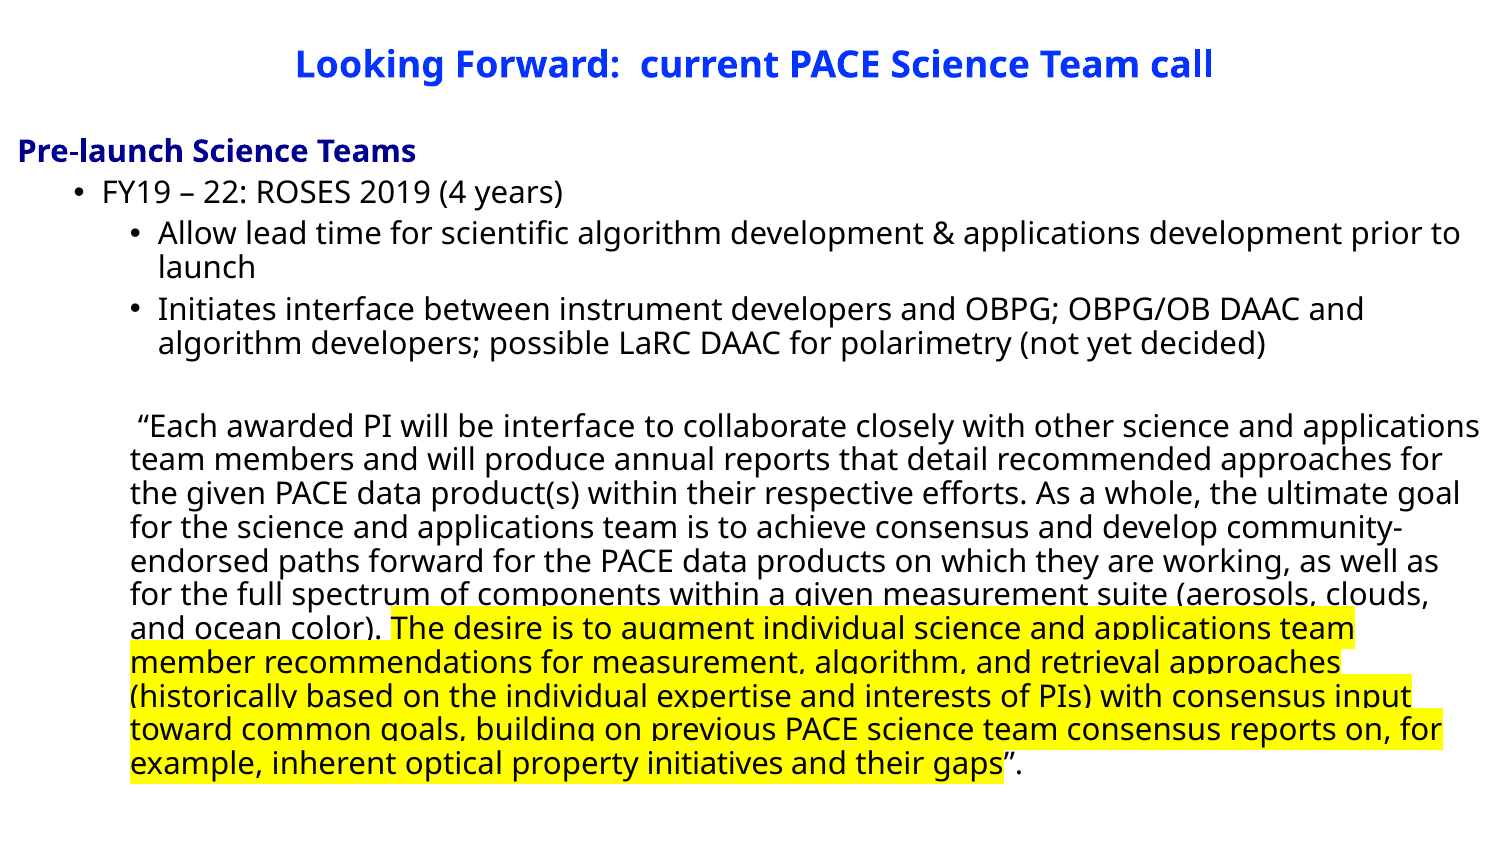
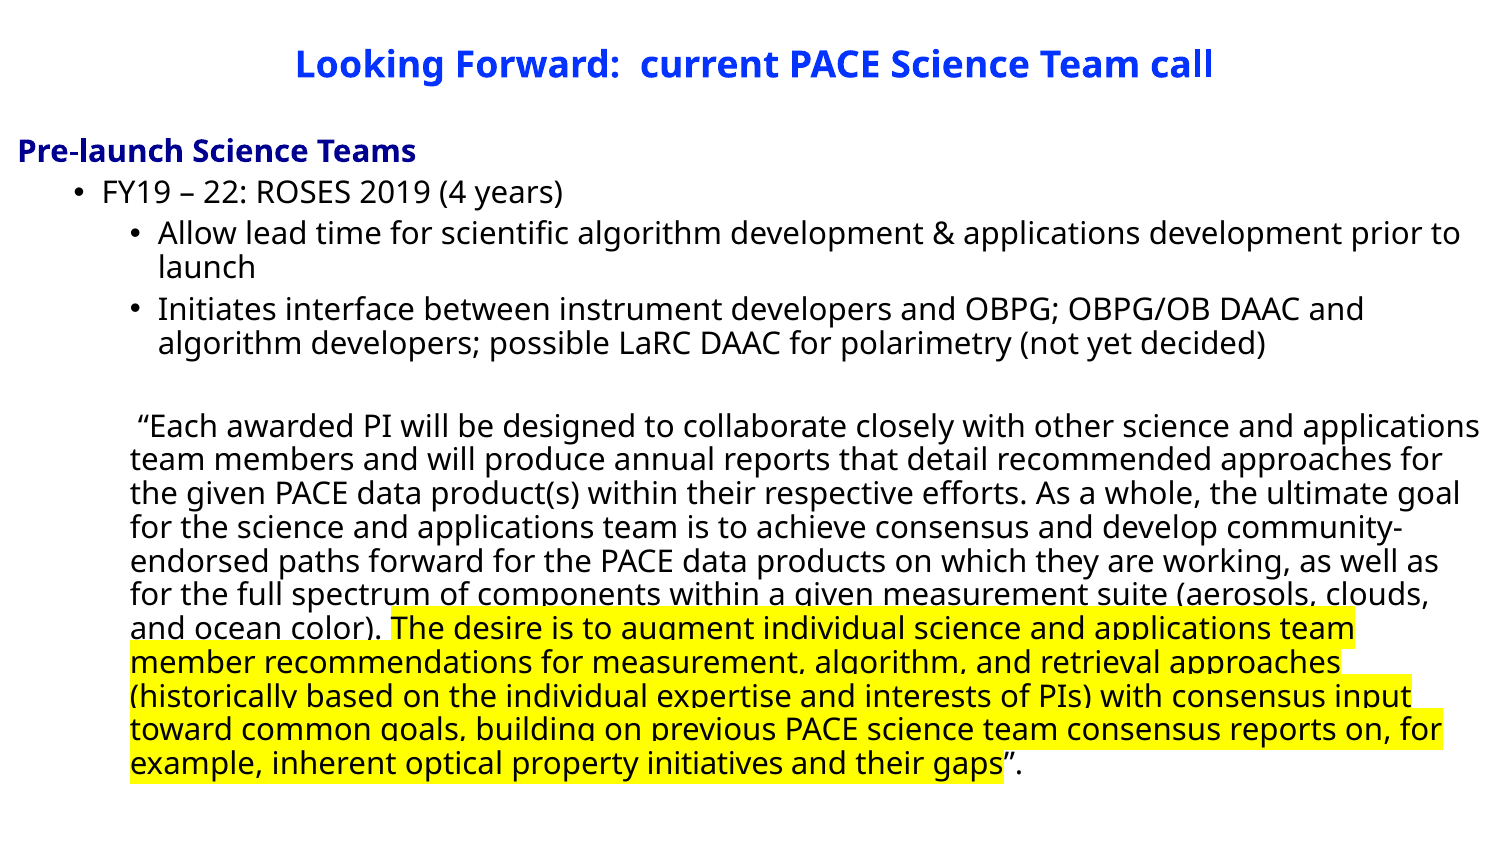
be interface: interface -> designed (569, 427)
